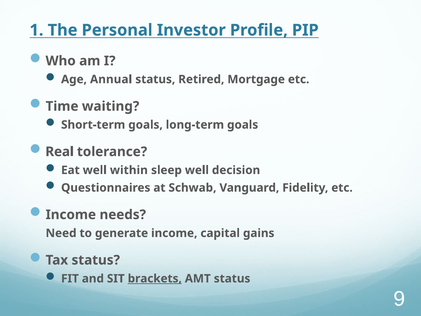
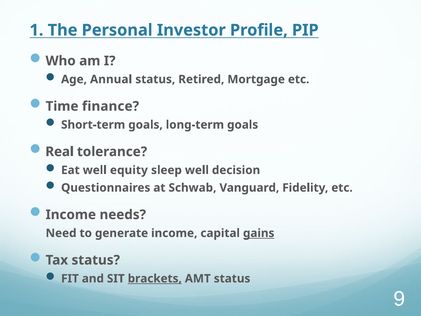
waiting: waiting -> finance (111, 106)
within: within -> equity (129, 170)
gains underline: none -> present (259, 233)
